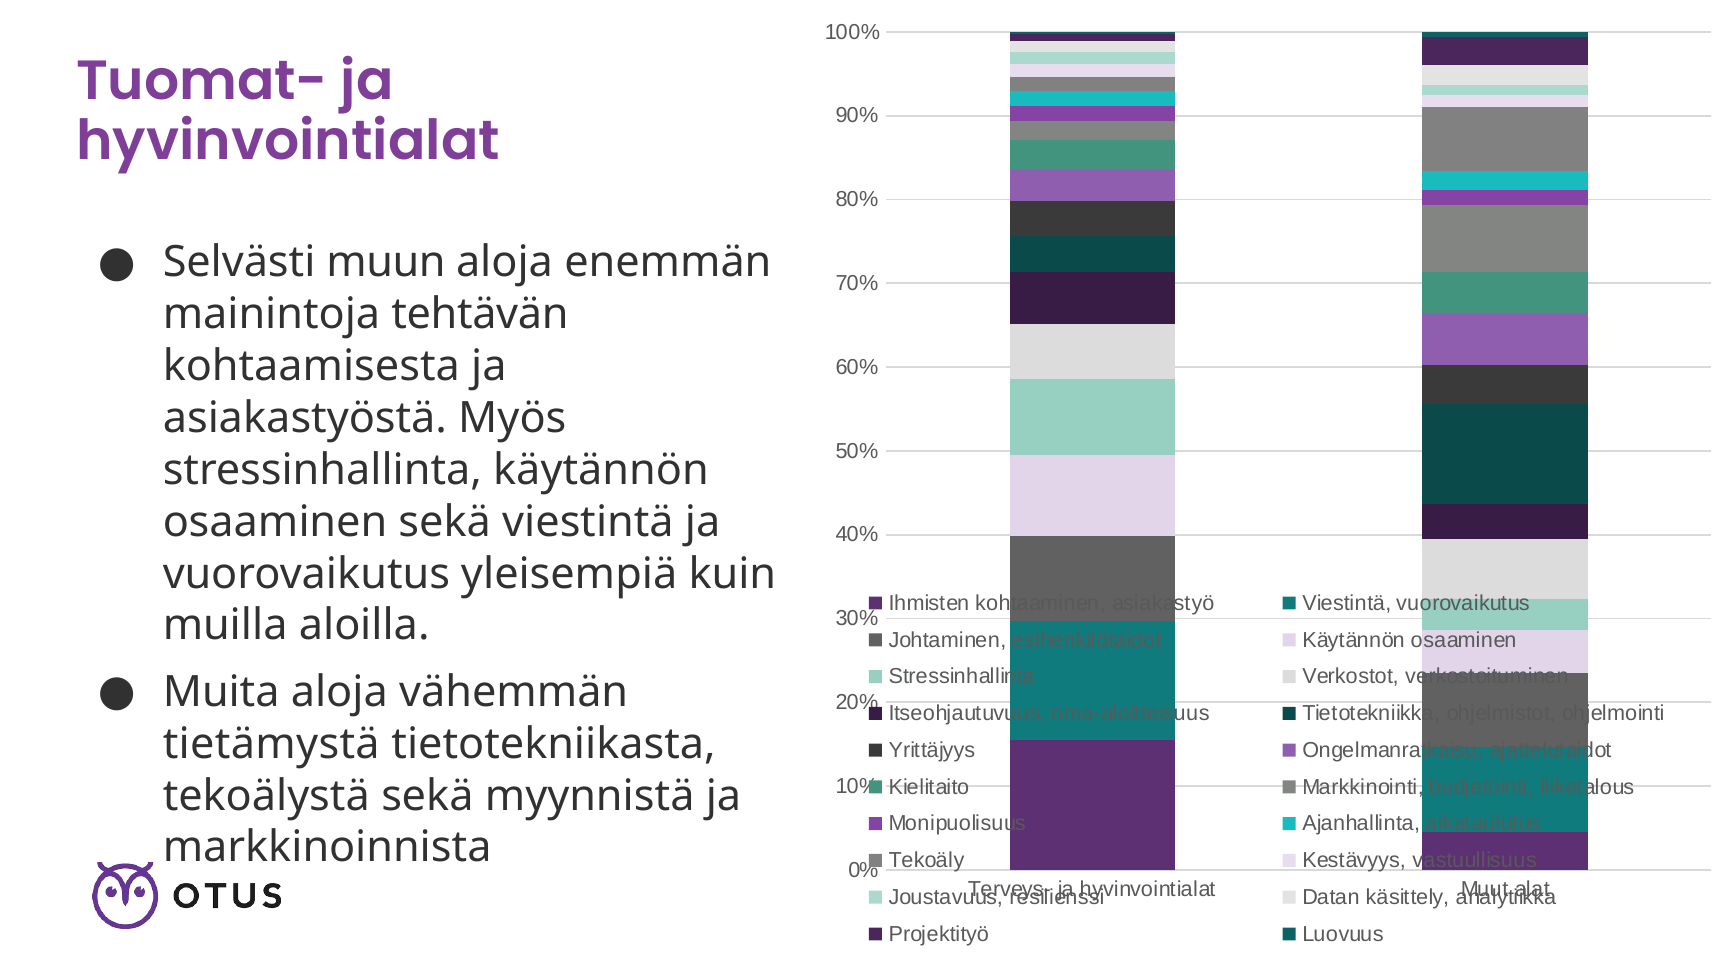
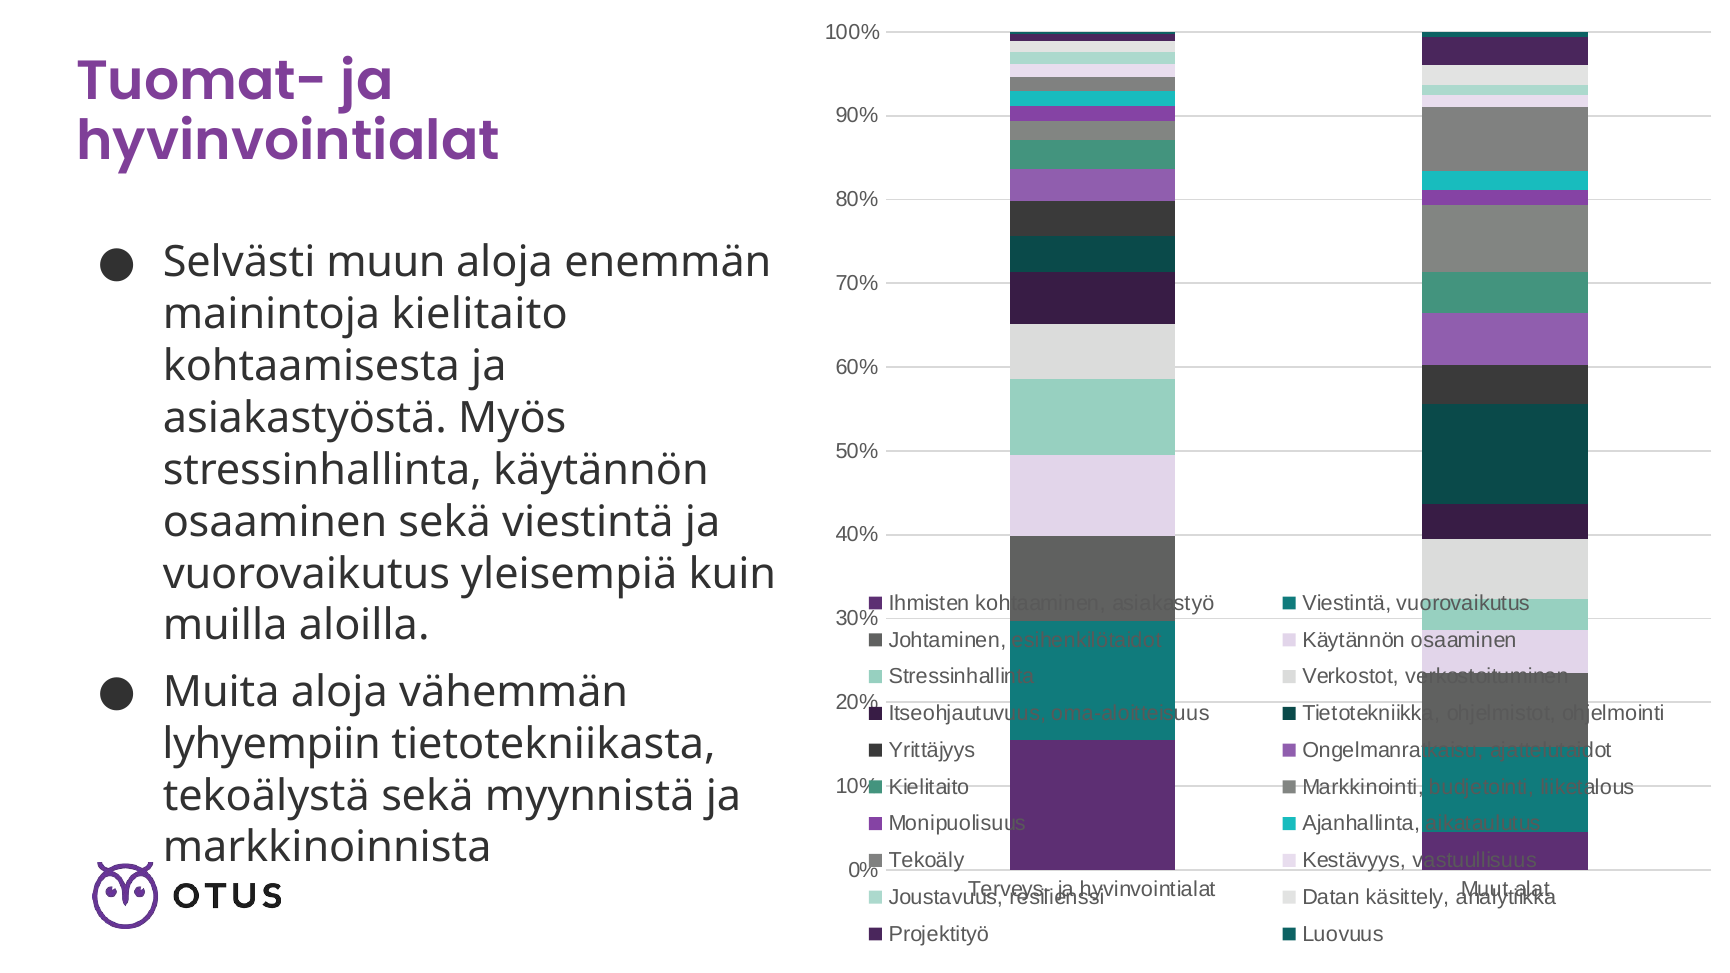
mainintoja tehtävän: tehtävän -> kielitaito (480, 314)
tietämystä: tietämystä -> lyhyempiin (272, 744)
